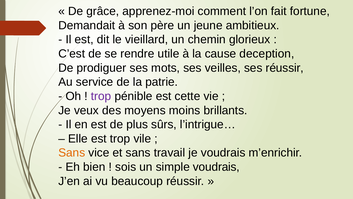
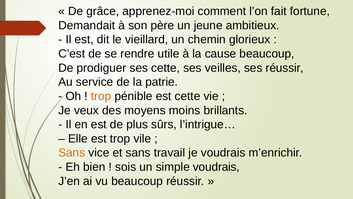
cause deception: deception -> beaucoup (267, 54)
ses mots: mots -> cette (166, 68)
trop colour: purple -> orange (101, 96)
